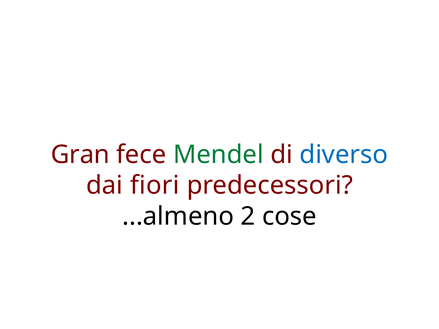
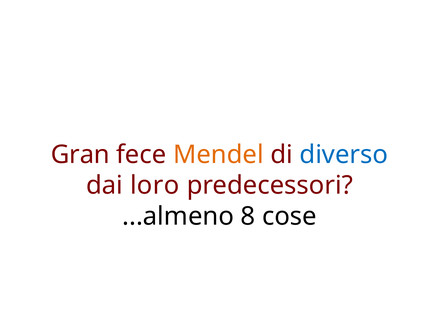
Mendel colour: green -> orange (218, 155)
fiori: fiori -> loro (155, 186)
2: 2 -> 8 (248, 216)
